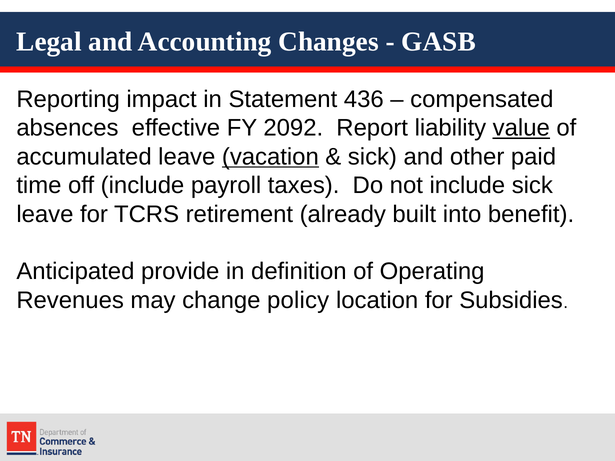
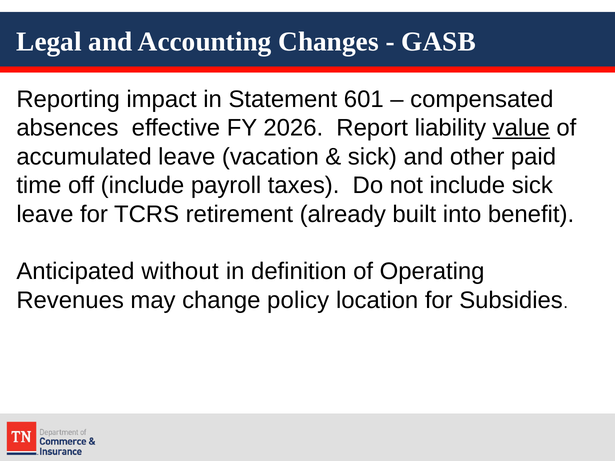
436: 436 -> 601 (364, 99)
2092: 2092 -> 2026 (293, 128)
vacation underline: present -> none (270, 157)
provide: provide -> without (180, 272)
